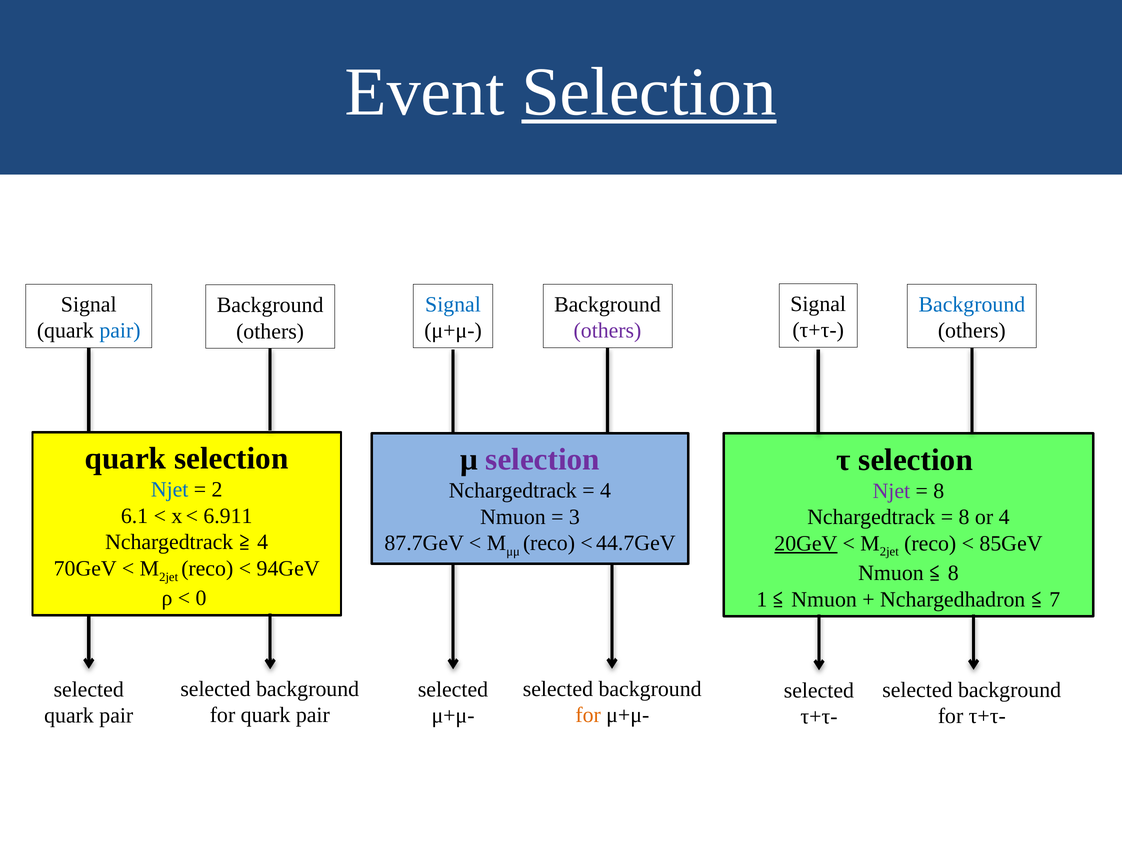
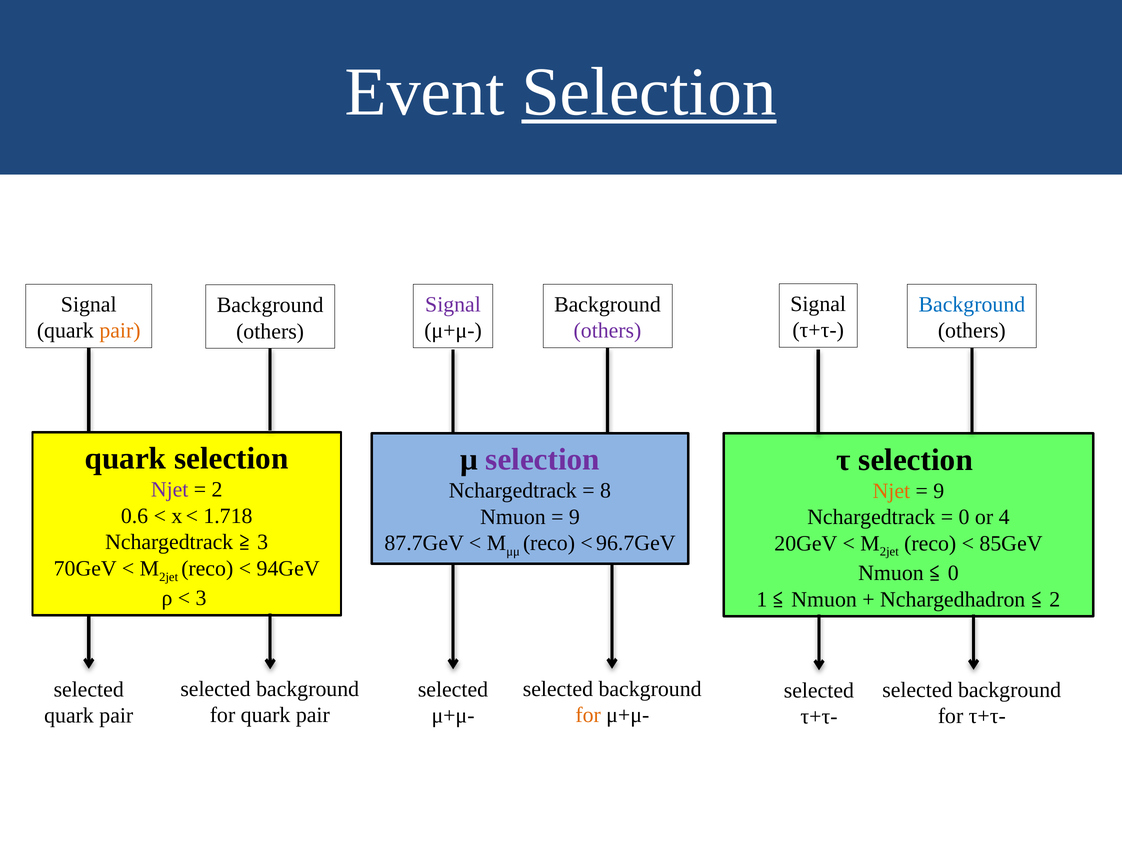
Signal colour: blue -> purple (453, 304)
pair colour: blue -> orange (120, 330)
Njet colour: blue -> purple (170, 489)
4: 4 -> 8 (605, 490)
Njet colour: purple -> orange (891, 491)
8: 8 -> 9 (939, 491)
6.1: 6.1 -> 0.6 (135, 516)
6.911: 6.911 -> 1.718 (228, 516)
3: 3 -> 9 (574, 517)
8: 8 -> 0 (964, 517)
Nchargedtrack 4: 4 -> 3 (263, 542)
44.7GeV: 44.7GeV -> 96.7GeV (636, 543)
20GeV underline: present -> none (806, 543)
Nmuon 8: 8 -> 0 (953, 573)
0: 0 -> 3 (201, 598)
Nchargedhadron 7: 7 -> 2 (1055, 599)
